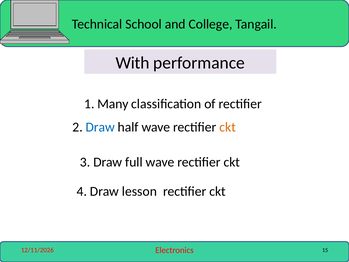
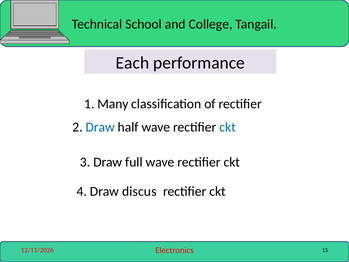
With: With -> Each (132, 63)
ckt colour: orange -> blue (228, 127)
lesson: lesson -> discus (139, 191)
